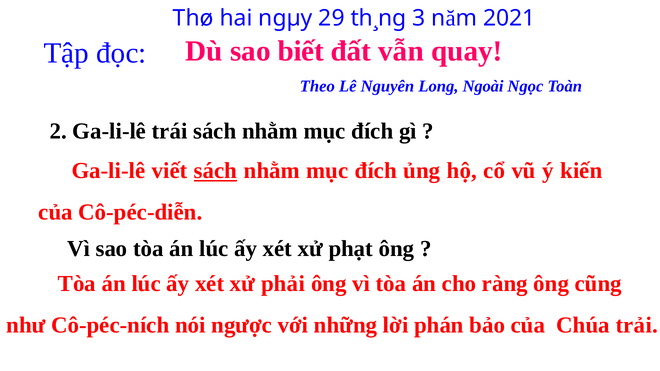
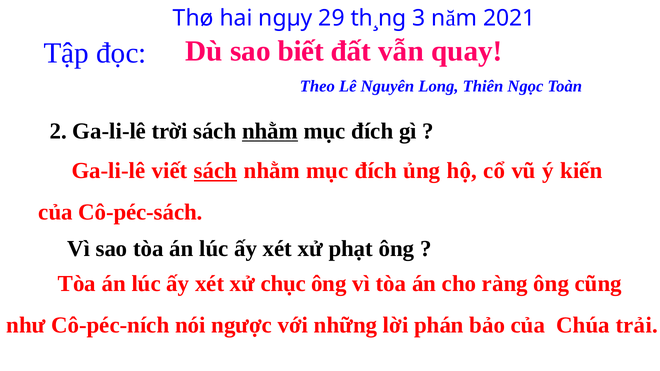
Ngoài: Ngoài -> Thiên (483, 86)
trái: trái -> trời (170, 131)
nhằm underline: none -> present (270, 131)
Cô-péc-diễn: Cô-péc-diễn -> Cô-péc-sách (140, 212)
phải: phải -> chục (283, 284)
